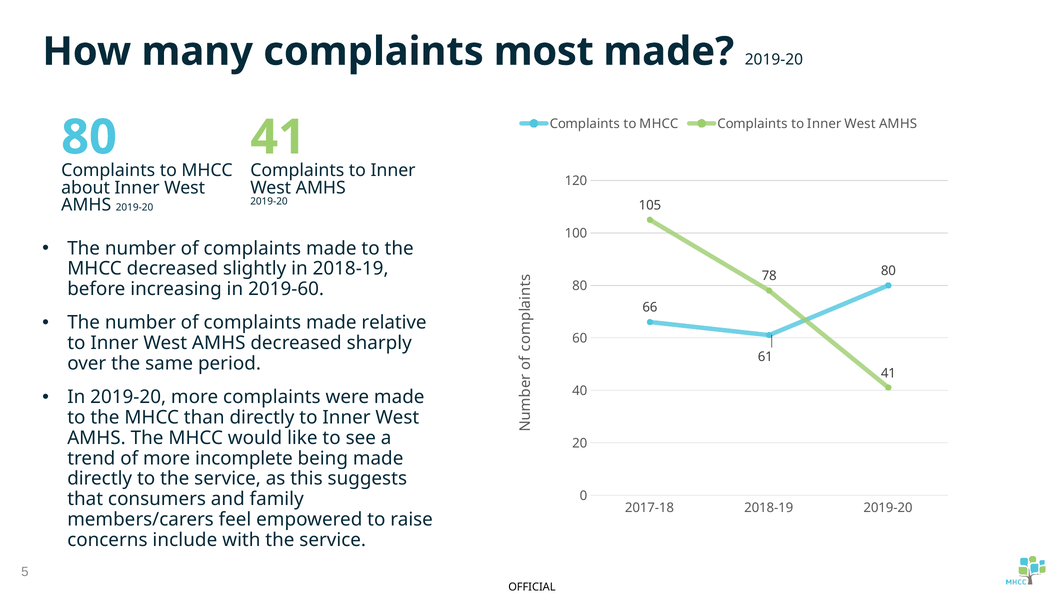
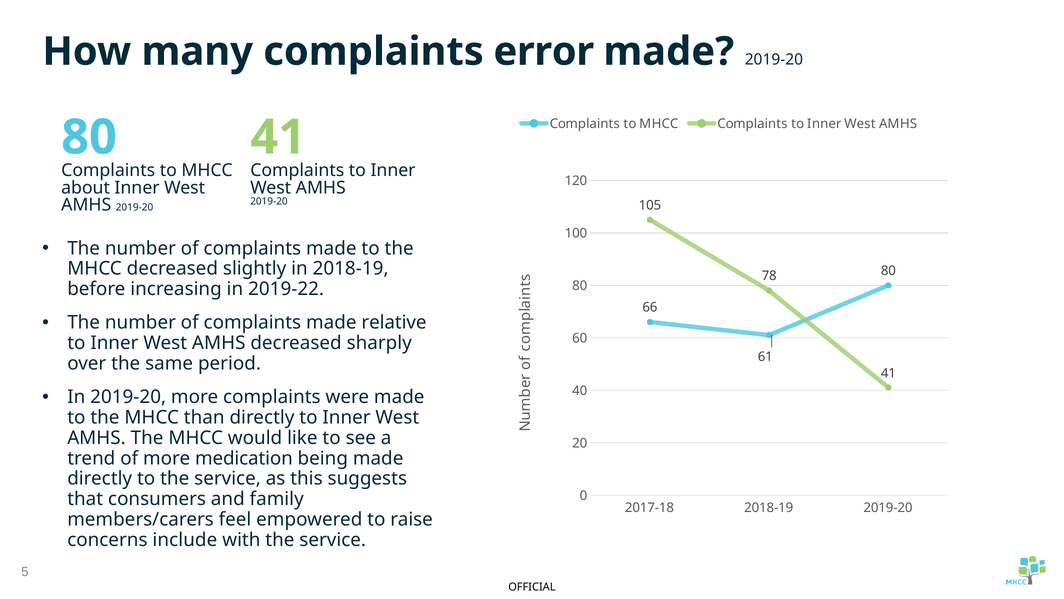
most: most -> error (544, 52)
2019-60: 2019-60 -> 2019-22 (286, 289)
incomplete: incomplete -> medication (244, 458)
